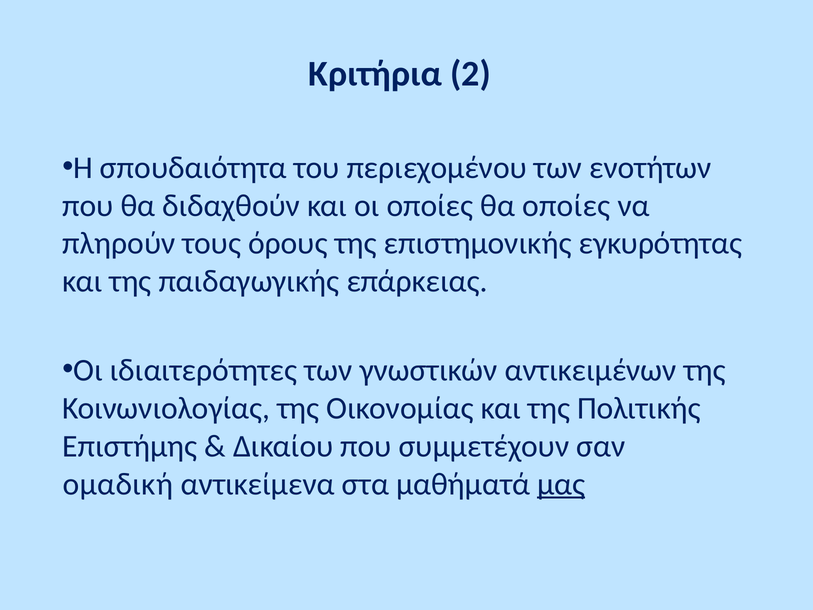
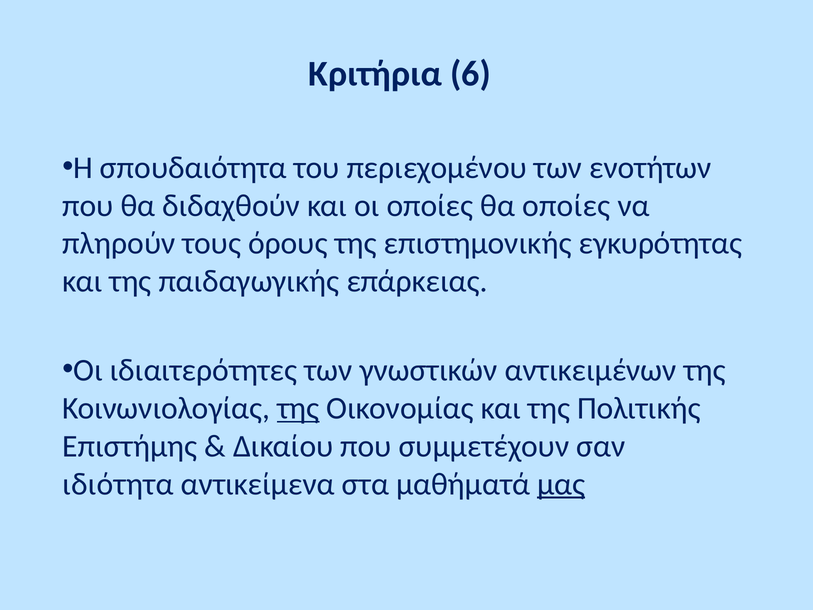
2: 2 -> 6 (470, 74)
της underline: none -> present (298, 408)
ομαδική: ομαδική -> ιδιότητα (118, 484)
